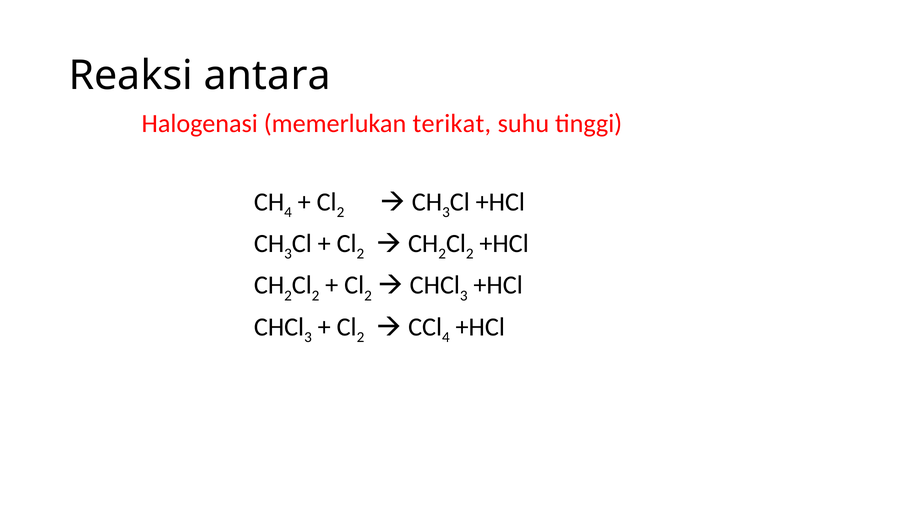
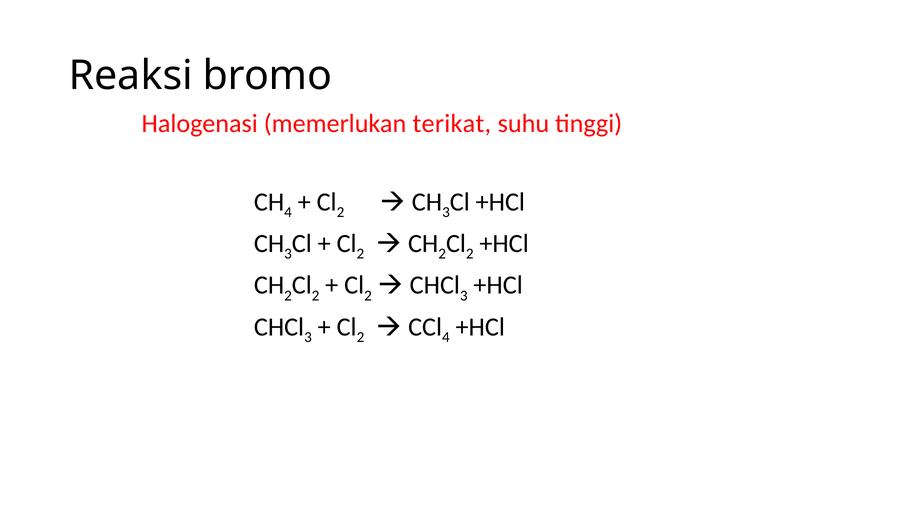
antara: antara -> bromo (267, 76)
